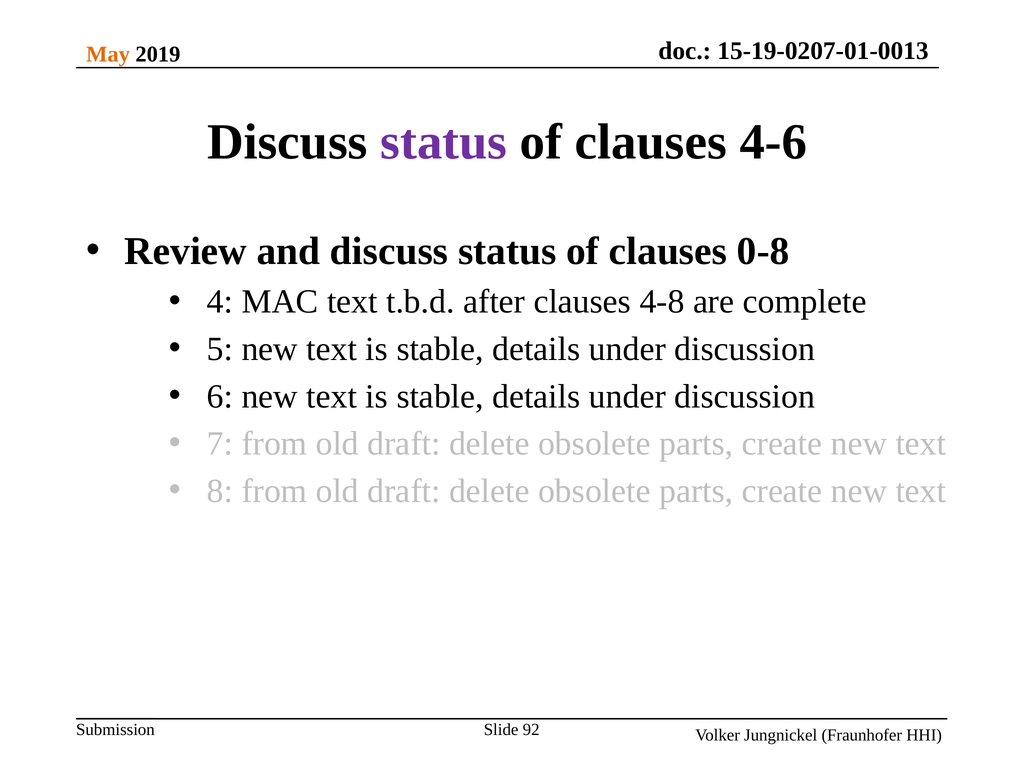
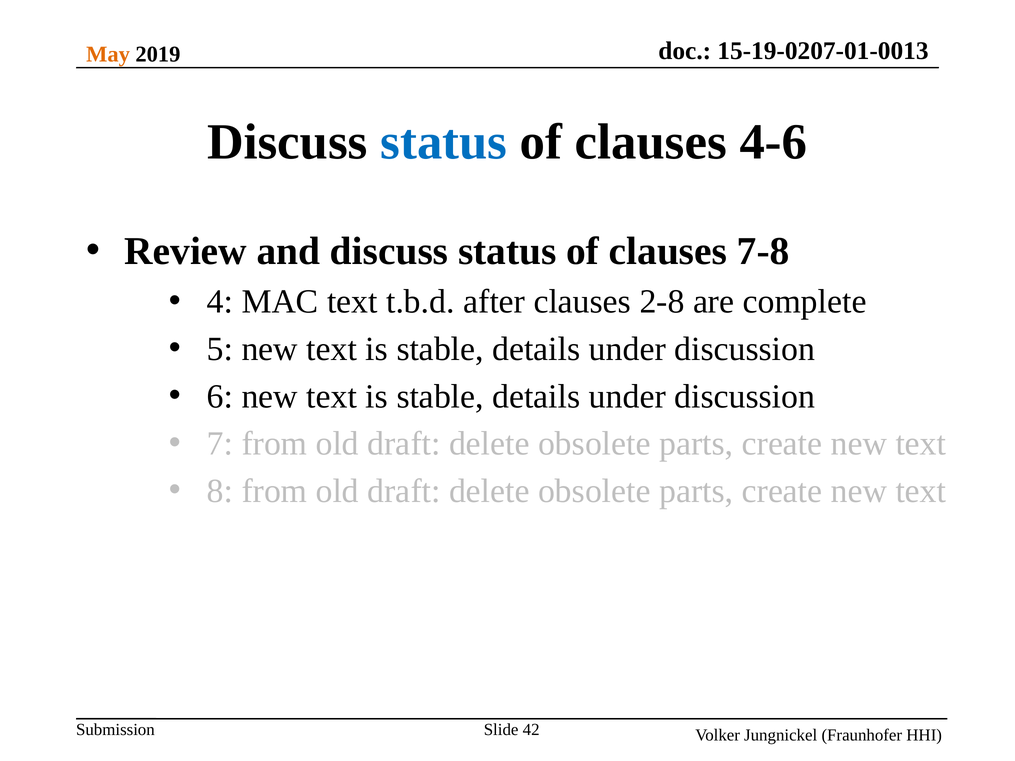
status colour: purple -> blue (444, 142)
0-8: 0-8 -> 7-8 (763, 251)
4-8: 4-8 -> 2-8 (662, 302)
92: 92 -> 42 (531, 730)
